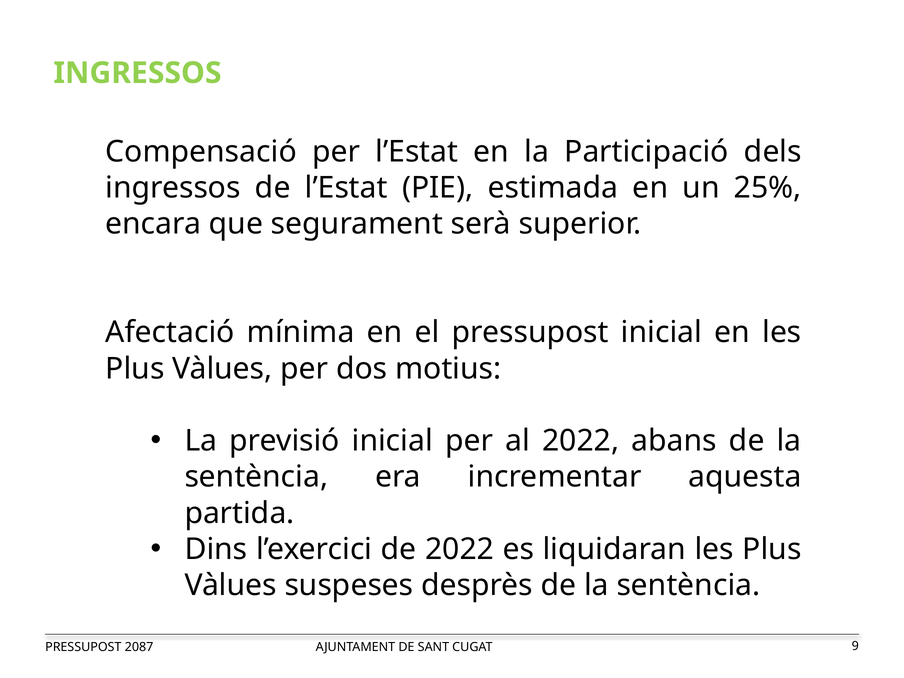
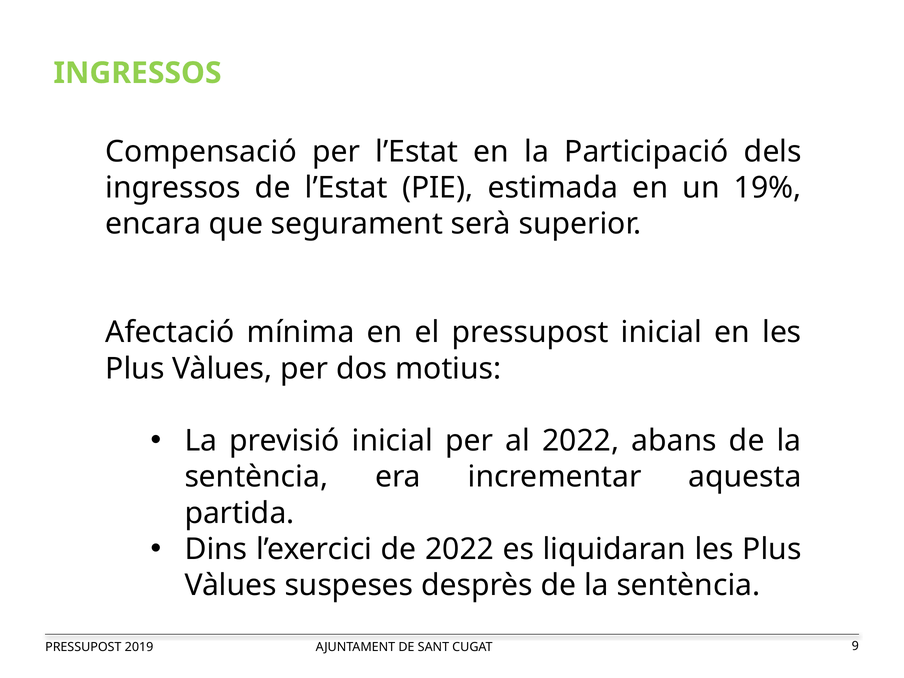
25%: 25% -> 19% (768, 188)
2087: 2087 -> 2019 (139, 647)
